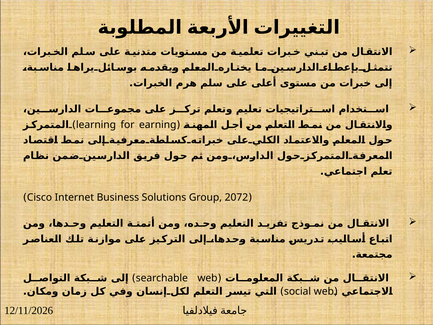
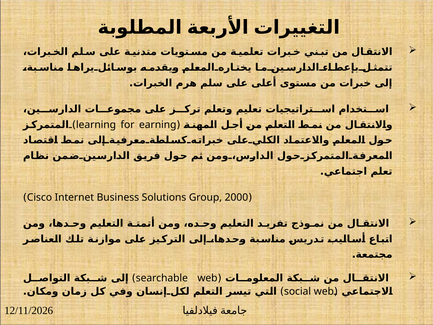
2072: 2072 -> 2000 (236, 197)
